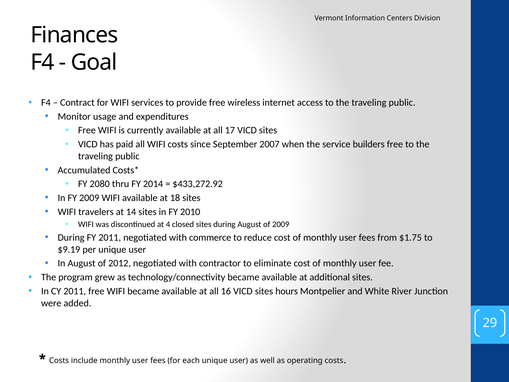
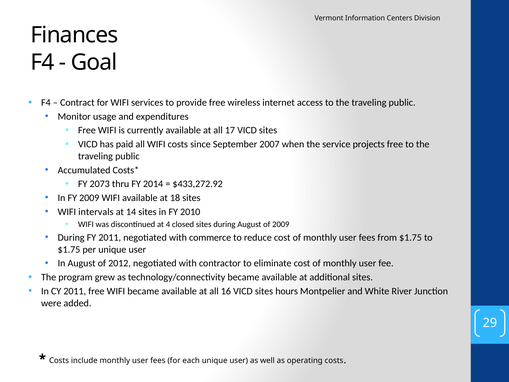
builders: builders -> projects (369, 144)
2080: 2080 -> 2073 (100, 184)
travelers: travelers -> intervals (96, 212)
$9.19: $9.19 -> $1.75 (69, 249)
